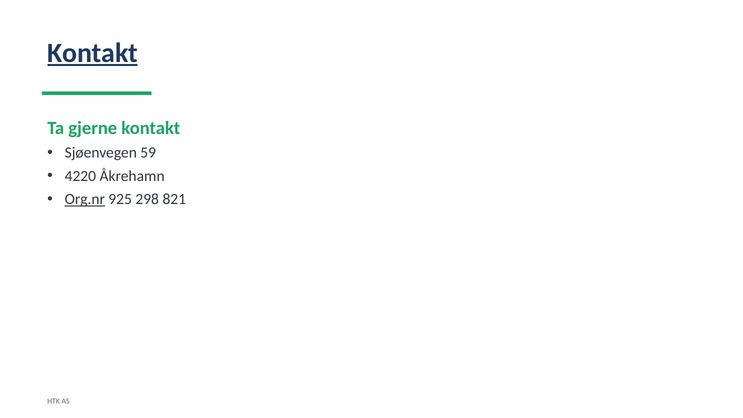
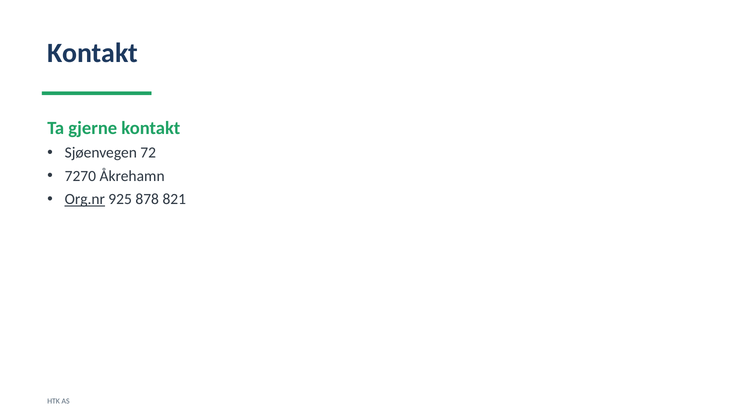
Kontakt underline: present -> none (93, 53)
59: 59 -> 72 (148, 153)
4220: 4220 -> 7270 (80, 176)
298: 298 -> 878 (147, 199)
